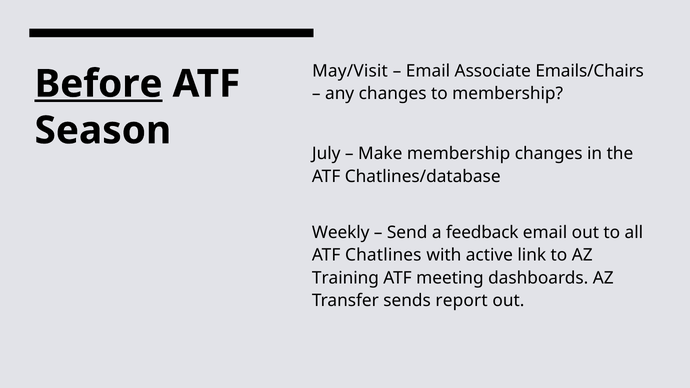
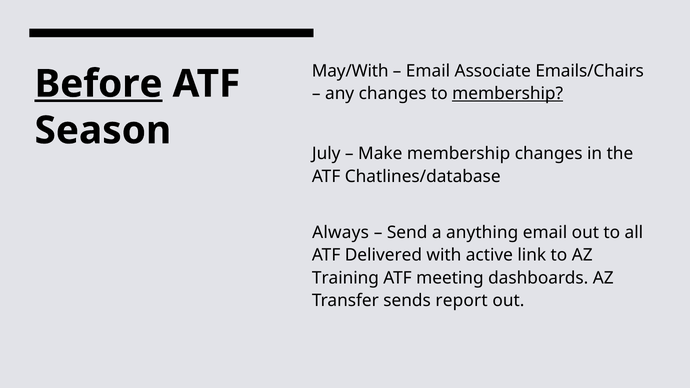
May/Visit: May/Visit -> May/With (350, 71)
membership underline: none -> present (508, 94)
Weekly: Weekly -> Always (341, 233)
feedback: feedback -> anything (482, 233)
Chatlines: Chatlines -> Delivered (383, 255)
